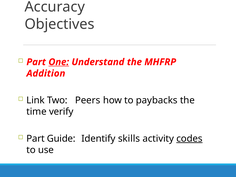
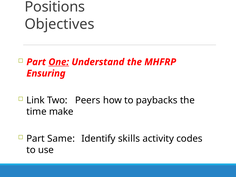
Accuracy: Accuracy -> Positions (55, 7)
Addition: Addition -> Ensuring (46, 73)
verify: verify -> make (61, 112)
Guide: Guide -> Same (61, 139)
codes underline: present -> none (189, 139)
